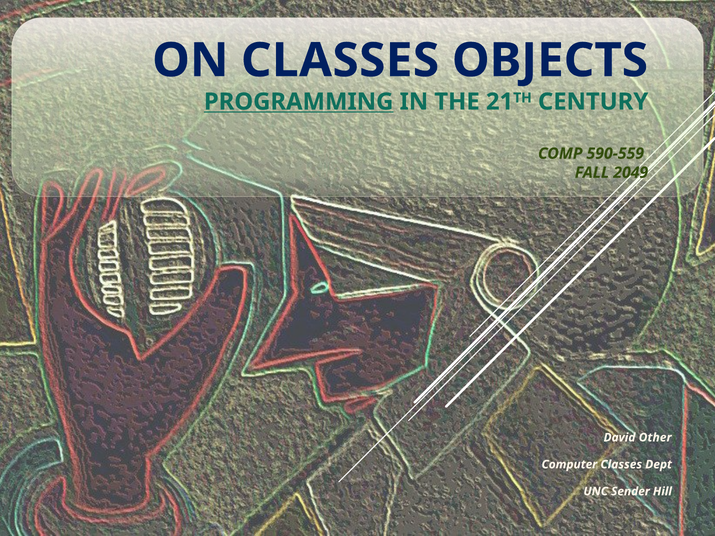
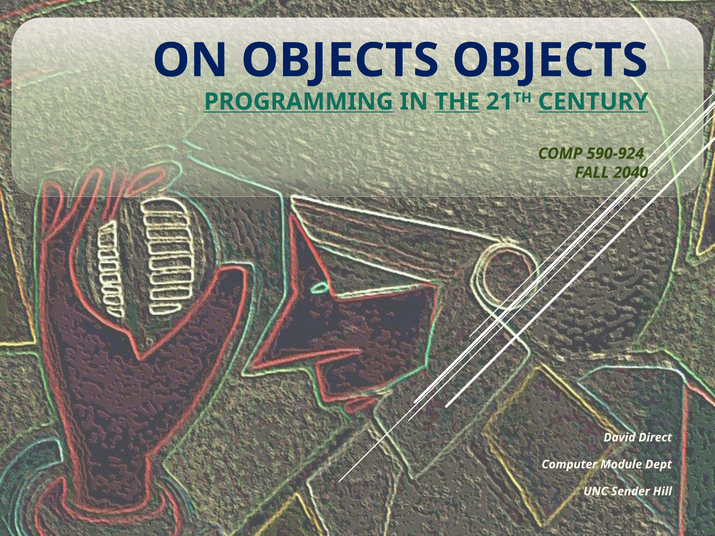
ON CLASSES: CLASSES -> OBJECTS (340, 61)
THE underline: none -> present (457, 102)
CENTURY underline: none -> present (593, 102)
590-559: 590-559 -> 590-924 (615, 154)
2049: 2049 -> 2040 (631, 173)
Other: Other -> Direct (655, 438)
Computer Classes: Classes -> Module (621, 465)
